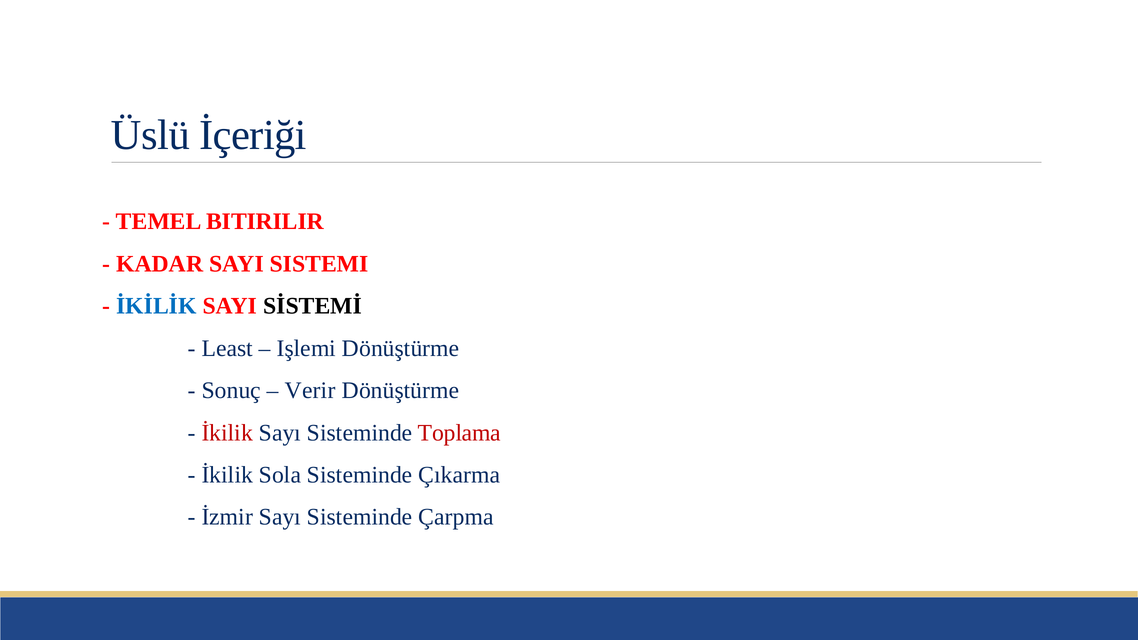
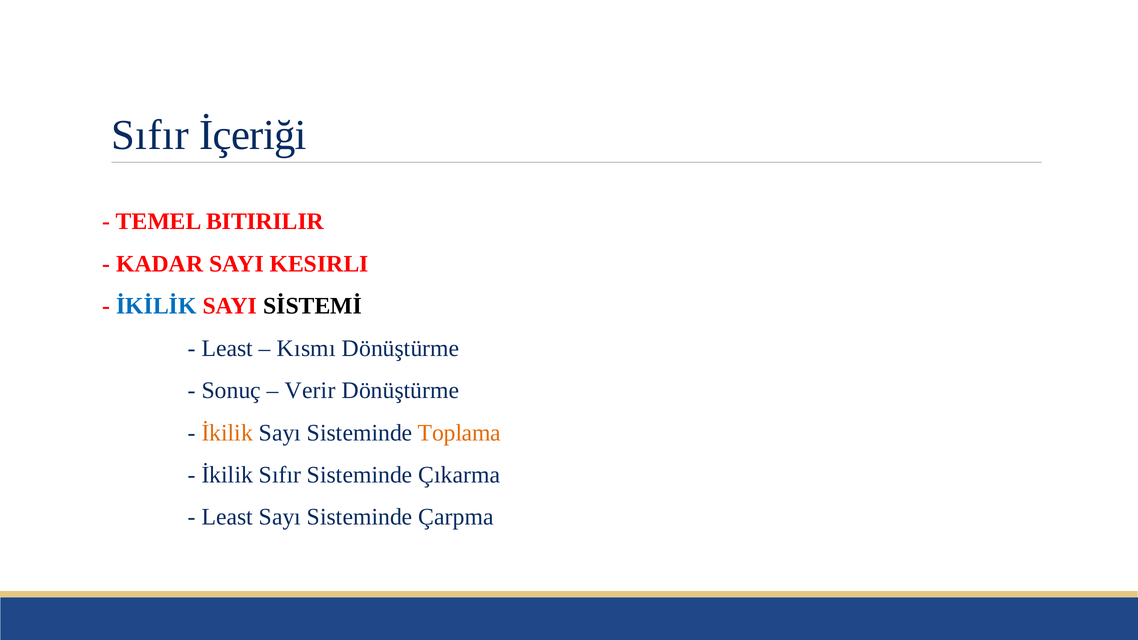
Üslü: Üslü -> Sıfır (150, 135)
SISTEMI: SISTEMI -> KESIRLI (319, 264)
Işlemi: Işlemi -> Kısmı (306, 348)
İkilik colour: red -> orange (227, 433)
Toplama colour: red -> orange (459, 433)
İkilik Sola: Sola -> Sıfır (280, 475)
İzmir: İzmir -> Least (227, 517)
